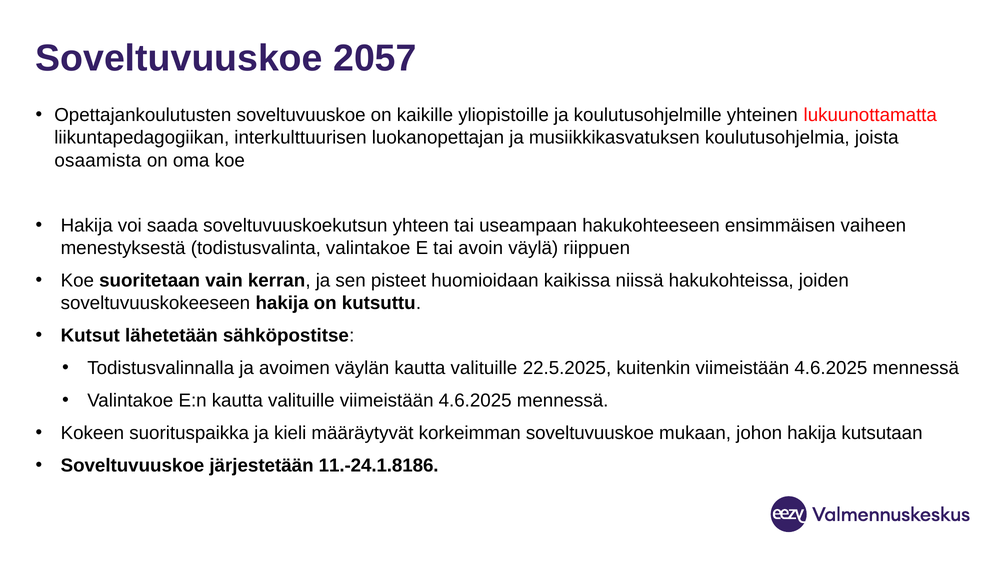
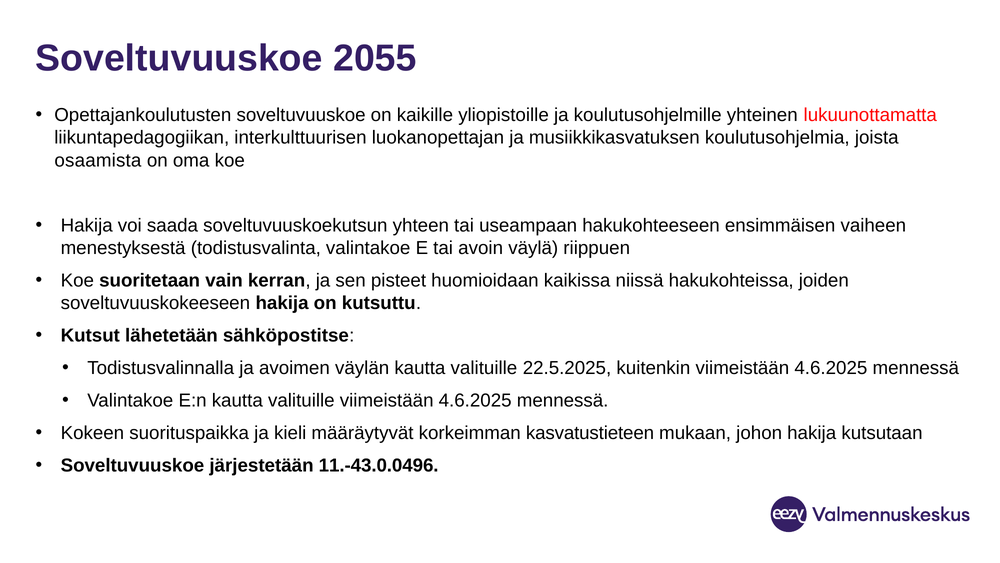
2057: 2057 -> 2055 (375, 58)
korkeimman soveltuvuuskoe: soveltuvuuskoe -> kasvatustieteen (590, 433)
11.-24.1.8186: 11.-24.1.8186 -> 11.-43.0.0496 (379, 465)
